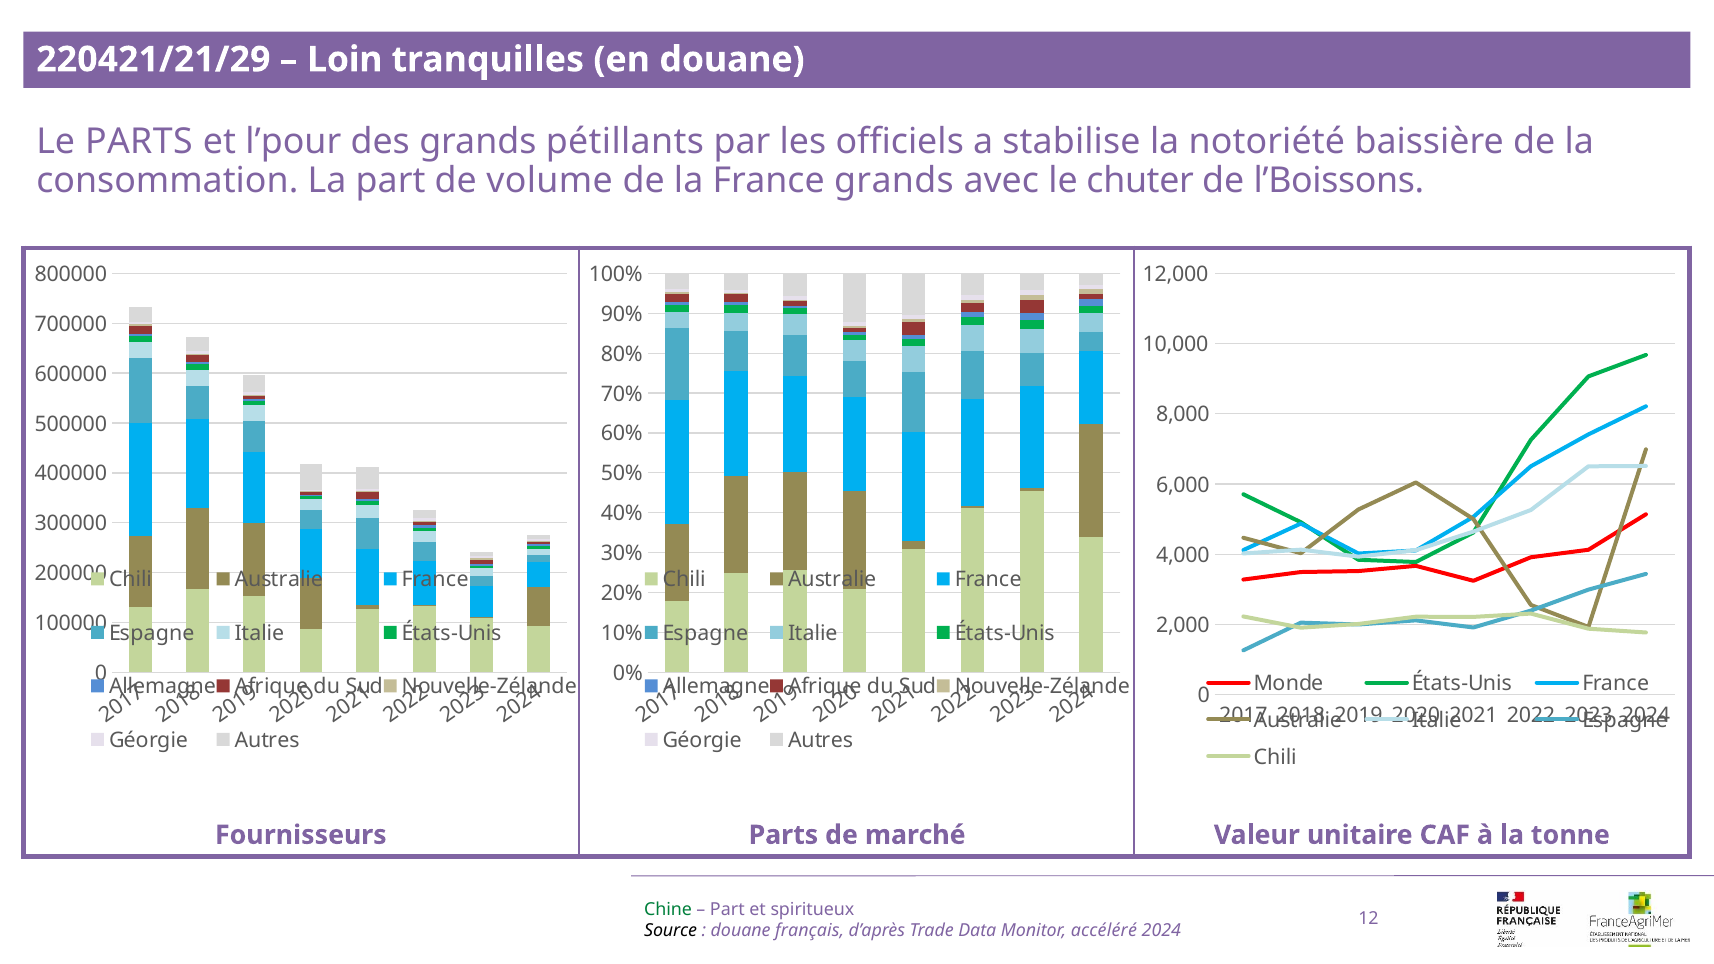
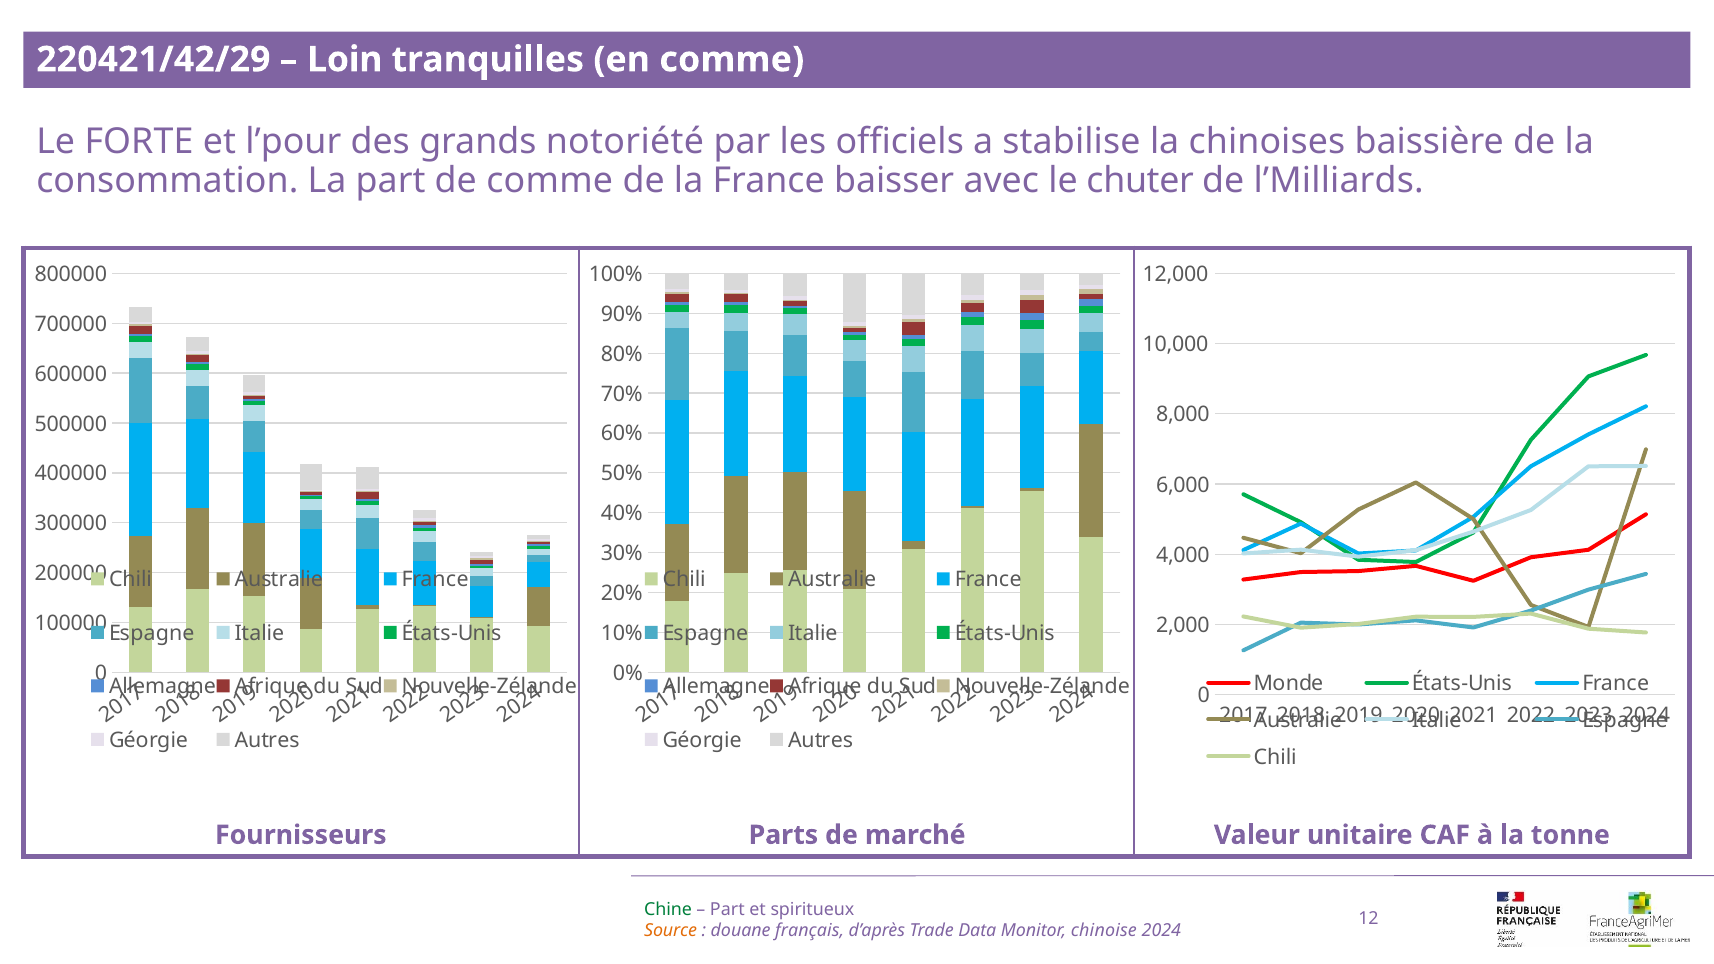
220421/21/29: 220421/21/29 -> 220421/42/29 (153, 60)
en douane: douane -> comme (732, 60)
Le PARTS: PARTS -> FORTE (139, 142)
pétillants: pétillants -> notoriété (625, 142)
notoriété: notoriété -> chinoises (1267, 142)
de volume: volume -> comme (550, 180)
France grands: grands -> baisser (894, 180)
l’Boissons: l’Boissons -> l’Milliards (1339, 180)
Source colour: black -> orange (671, 931)
accéléré: accéléré -> chinoise (1104, 931)
